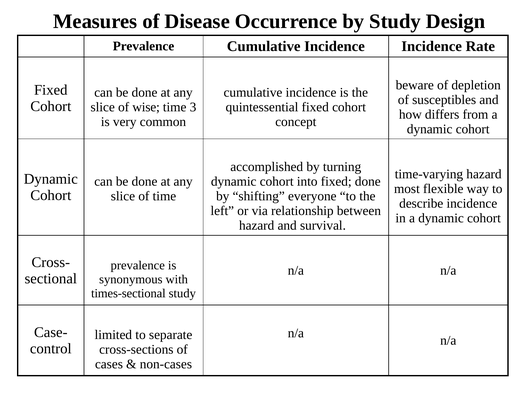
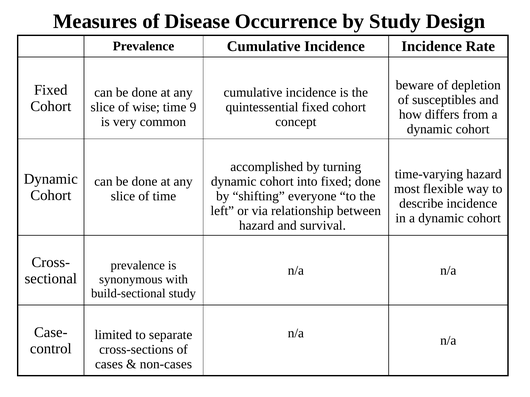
3: 3 -> 9 (193, 107)
times-sectional: times-sectional -> build-sectional (128, 294)
